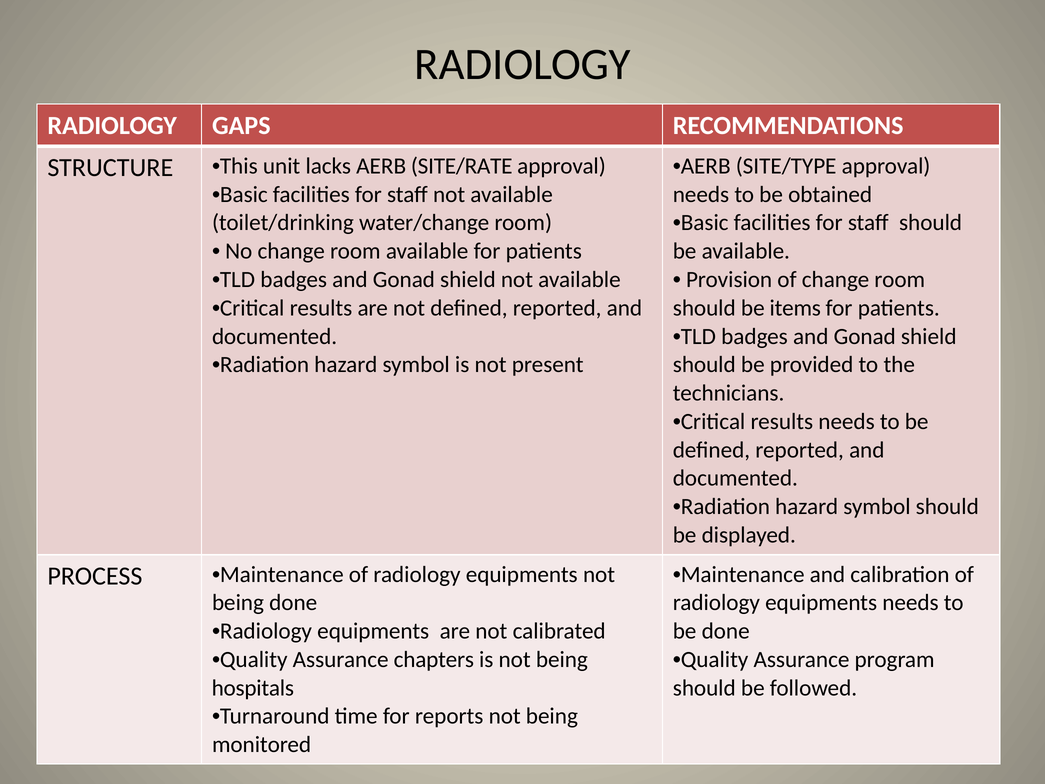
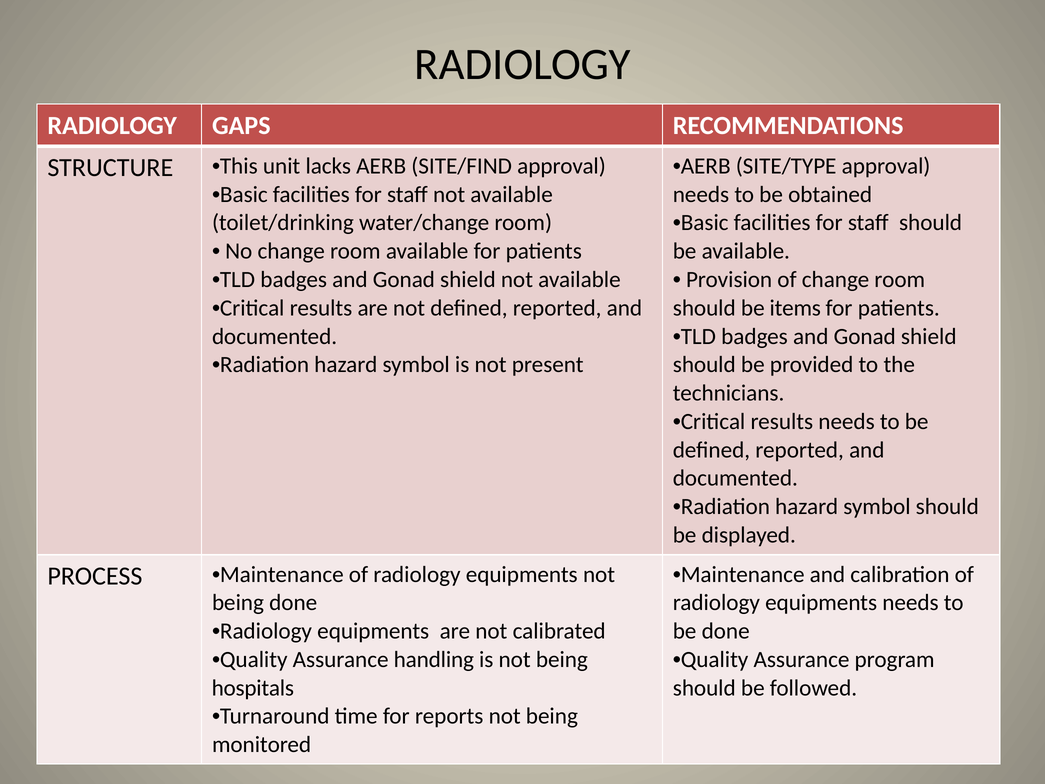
SITE/RATE: SITE/RATE -> SITE/FIND (462, 166)
chapters: chapters -> handling (434, 659)
